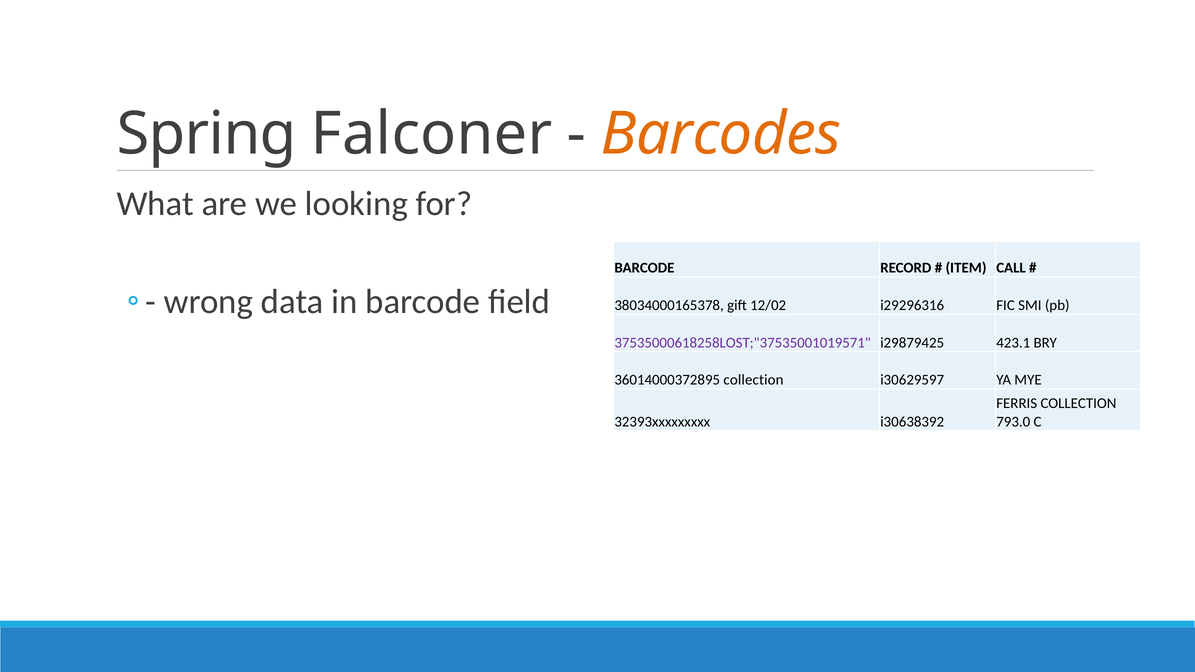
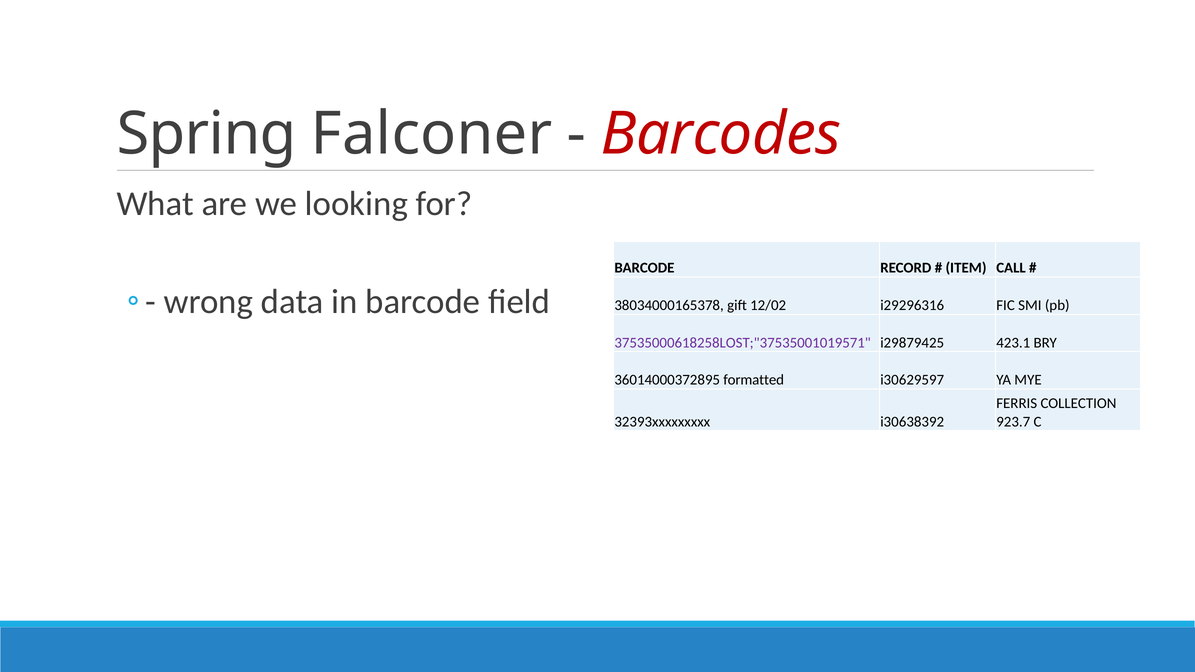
Barcodes colour: orange -> red (721, 134)
36014000372895 collection: collection -> formatted (754, 380)
793.0: 793.0 -> 923.7 (1013, 422)
